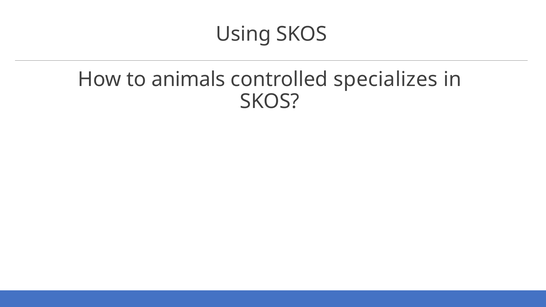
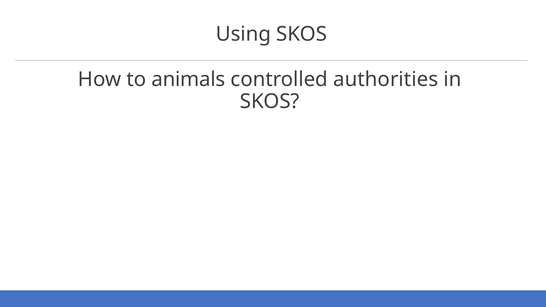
specializes: specializes -> authorities (386, 79)
